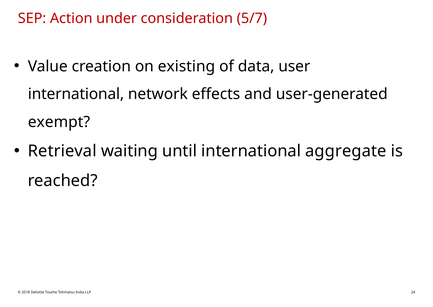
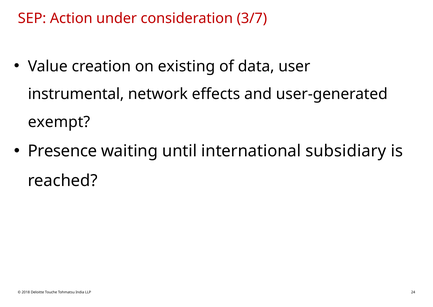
5/7: 5/7 -> 3/7 (252, 18)
international: international -> instrumental (76, 94)
Retrieval: Retrieval -> Presence (62, 151)
aggregate: aggregate -> subsidiary (346, 151)
